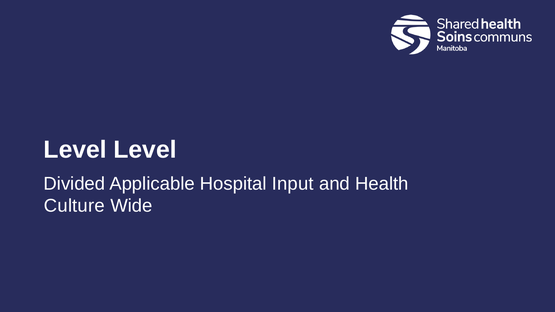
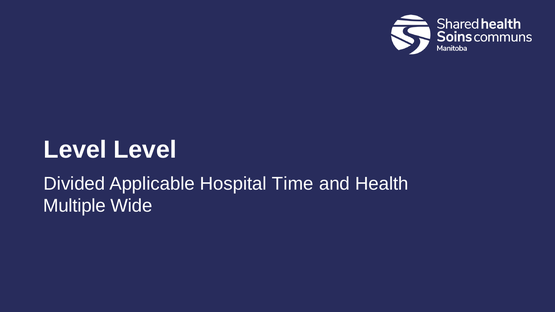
Input: Input -> Time (293, 184)
Culture: Culture -> Multiple (75, 206)
